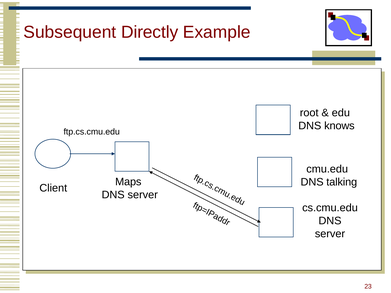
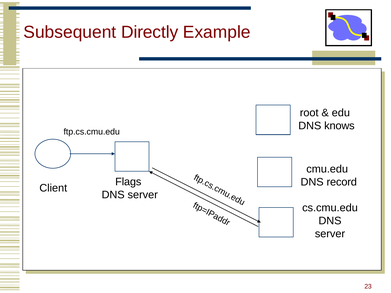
Maps: Maps -> Flags (128, 182)
talking: talking -> record (342, 182)
